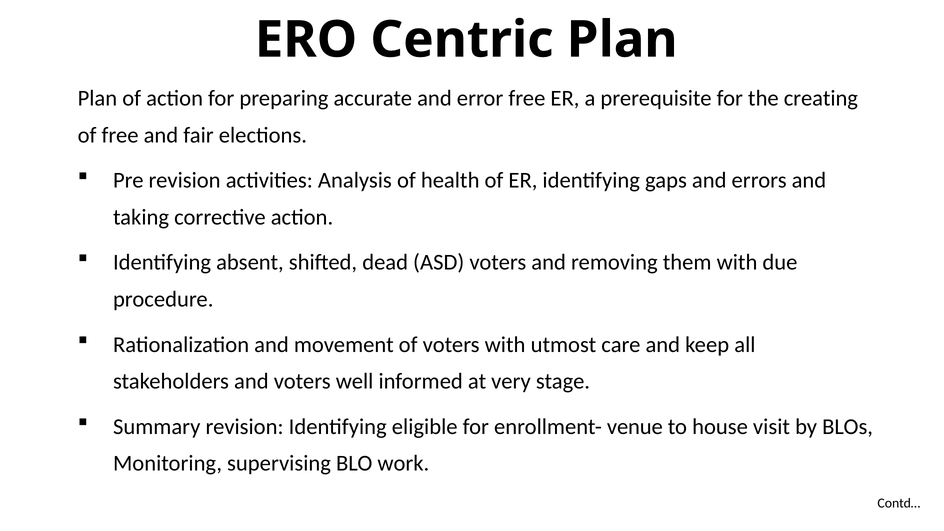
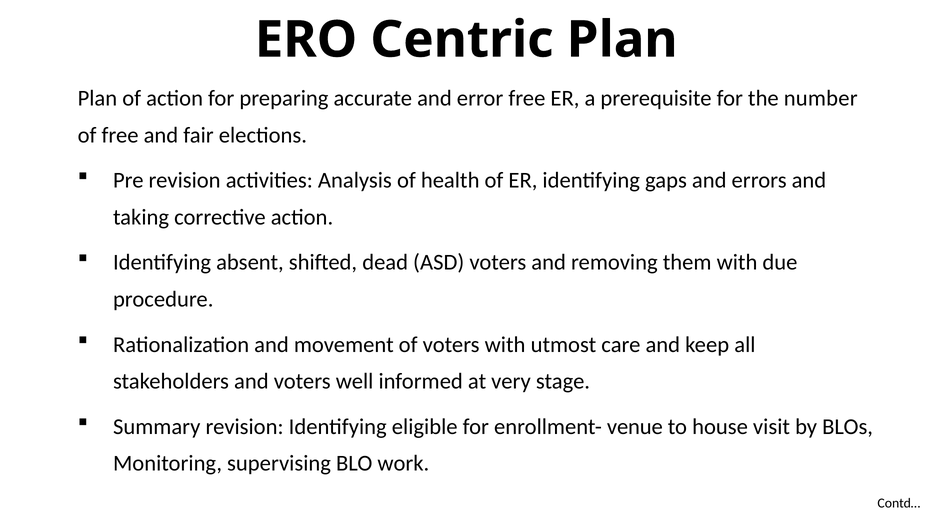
creating: creating -> number (821, 98)
